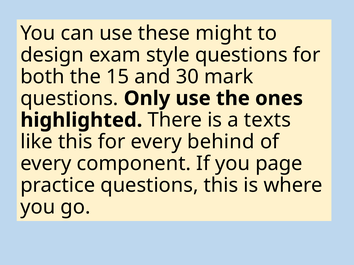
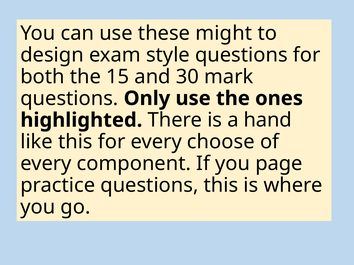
texts: texts -> hand (268, 120)
behind: behind -> choose (221, 142)
